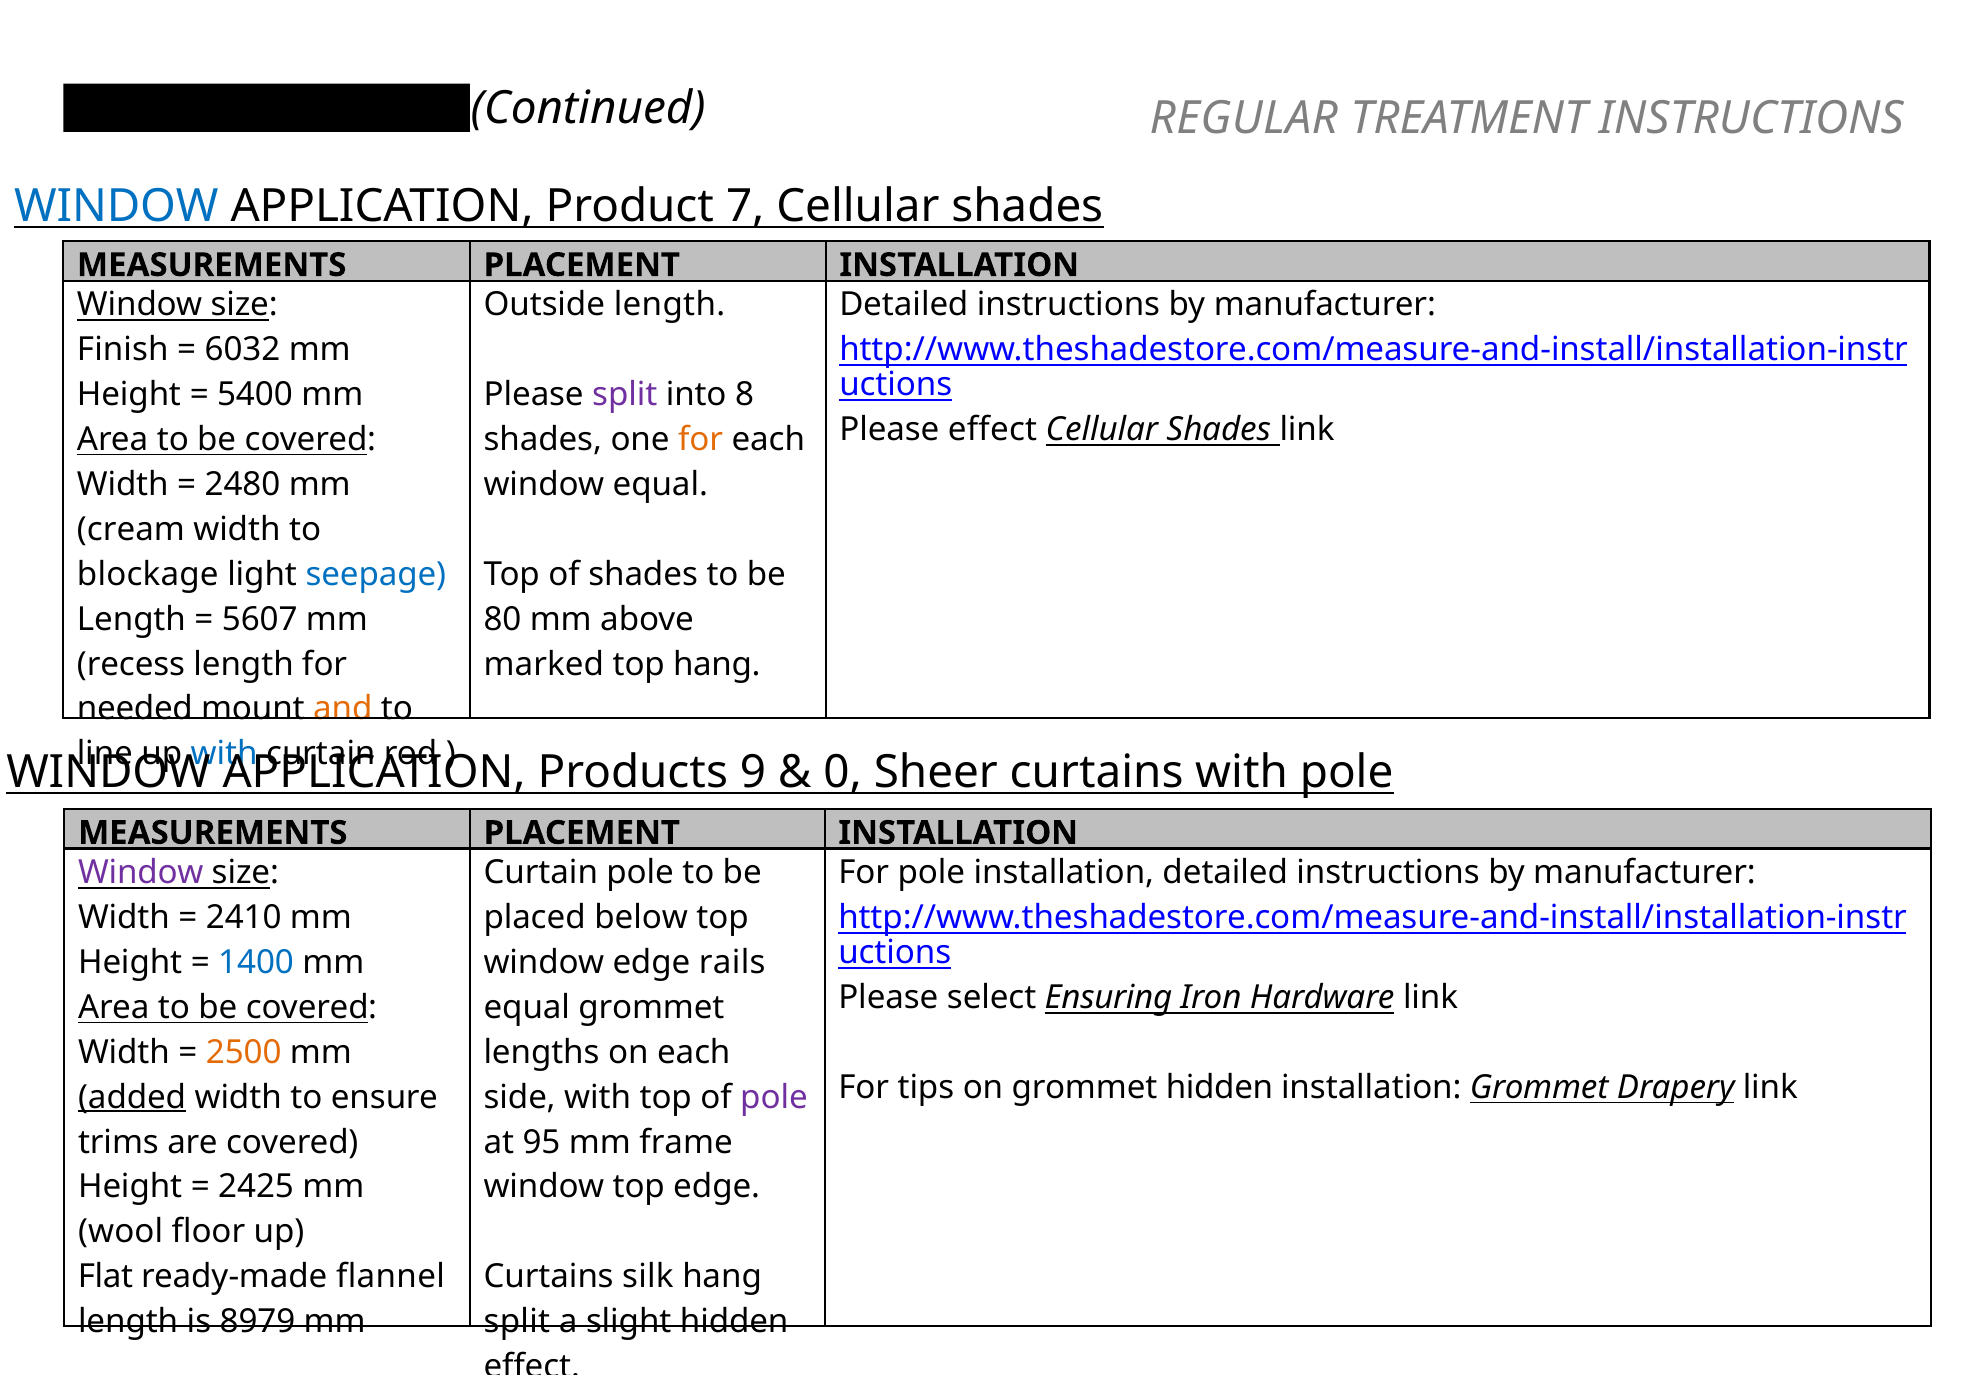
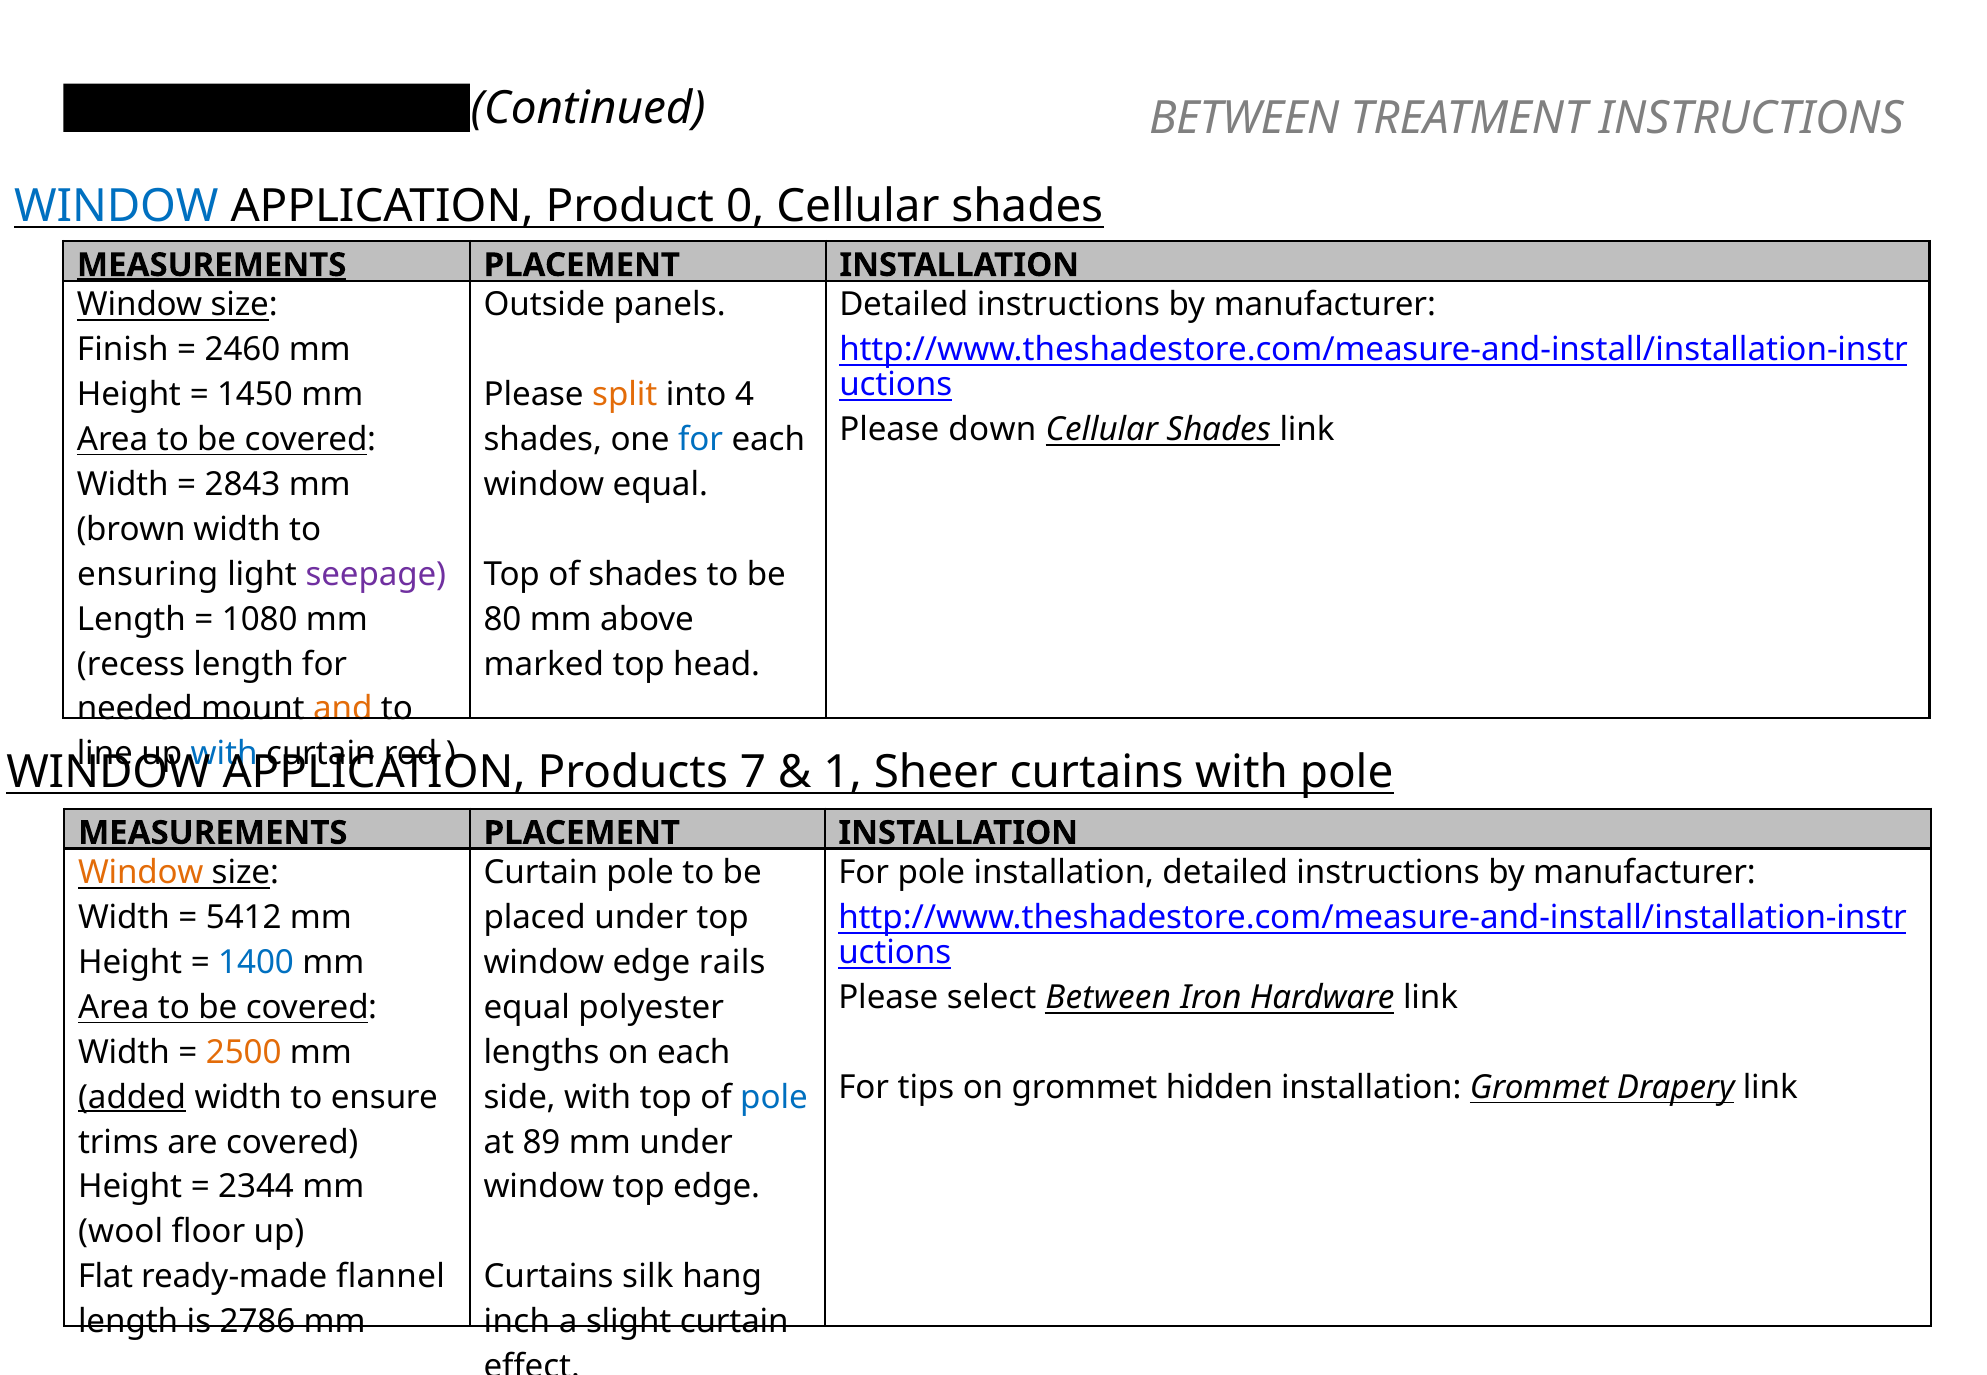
REGULAR: REGULAR -> BETWEEN (1244, 119)
7: 7 -> 0 (745, 206)
MEASUREMENTS underline: none -> present (212, 265)
Outside length: length -> panels (670, 305)
6032: 6032 -> 2460 (243, 350)
5400: 5400 -> 1450 (255, 395)
split colour: purple -> orange (625, 395)
8: 8 -> 4 (745, 395)
Please effect: effect -> down (992, 430)
for colour: orange -> blue (701, 440)
2480: 2480 -> 2843 (243, 485)
cream: cream -> brown (131, 530)
blockage: blockage -> ensuring (148, 575)
seepage colour: blue -> purple (376, 575)
5607: 5607 -> 1080 (260, 619)
top hang: hang -> head (717, 664)
9: 9 -> 7 (753, 773)
0: 0 -> 1 (843, 773)
Window colour: purple -> orange (141, 873)
2410: 2410 -> 5412 (244, 918)
placed below: below -> under (641, 918)
select Ensuring: Ensuring -> Between (1108, 998)
equal grommet: grommet -> polyester (651, 1008)
pole colour: purple -> blue (774, 1098)
95: 95 -> 89 (541, 1143)
mm frame: frame -> under (686, 1143)
2425: 2425 -> 2344 (256, 1188)
8979: 8979 -> 2786 (258, 1322)
split: split -> inch (517, 1322)
slight hidden: hidden -> curtain (734, 1322)
